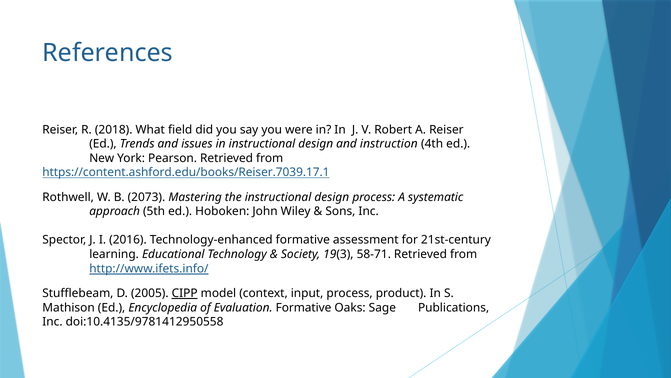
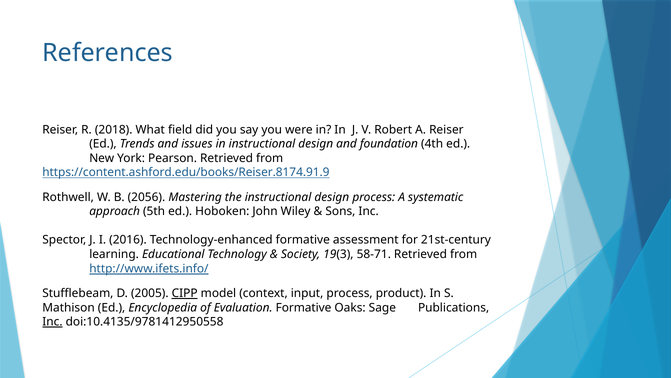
instruction: instruction -> foundation (389, 144)
https://content.ashford.edu/books/Reiser.7039.17.1: https://content.ashford.edu/books/Reiser.7039.17.1 -> https://content.ashford.edu/books/Reiser.8174.91.9 (186, 172)
2073: 2073 -> 2056 (146, 197)
Inc underline: none -> present (52, 321)
